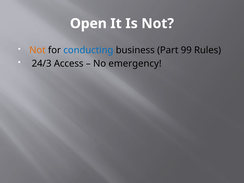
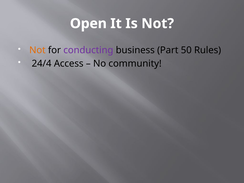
conducting colour: blue -> purple (88, 50)
99: 99 -> 50 (186, 50)
24/3: 24/3 -> 24/4 (42, 64)
emergency: emergency -> community (135, 64)
